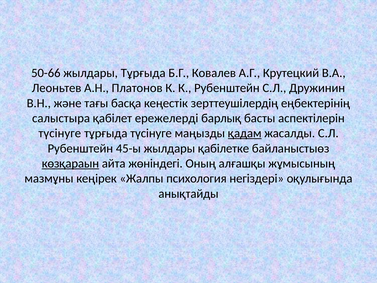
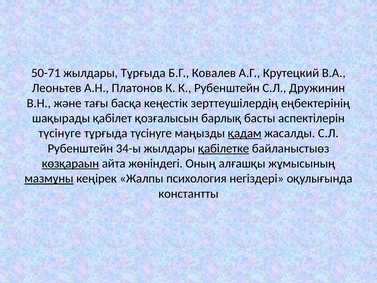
50-66: 50-66 -> 50-71 (46, 73)
салыстыра: салыстыра -> шақырады (61, 118)
ережелерді: ережелерді -> қозғалысын (167, 118)
45-ы: 45-ы -> 34-ы (128, 148)
қабілетке underline: none -> present (224, 148)
мазмұны underline: none -> present (49, 178)
анықтайды: анықтайды -> константты (188, 194)
